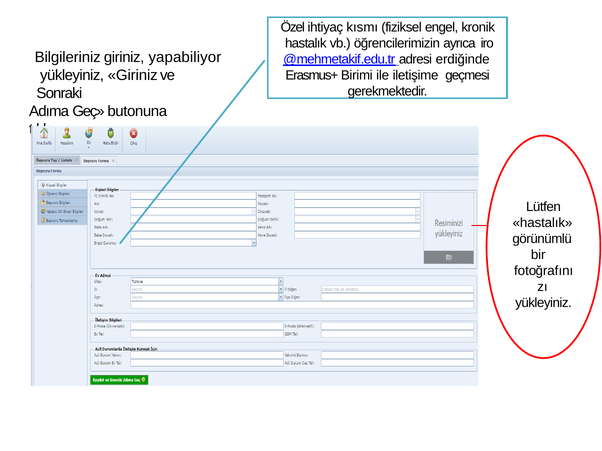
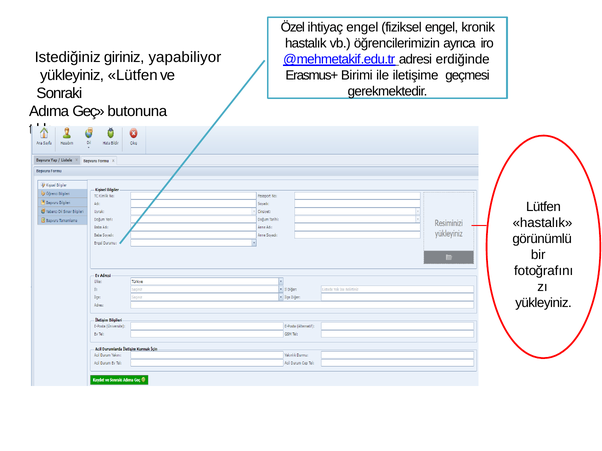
ihtiyaç kısmı: kısmı -> engel (362, 27)
Bilgileriniz: Bilgileriniz -> Istediğiniz (68, 57)
yükleyiniz Giriniz: Giriniz -> Lütfen (133, 75)
